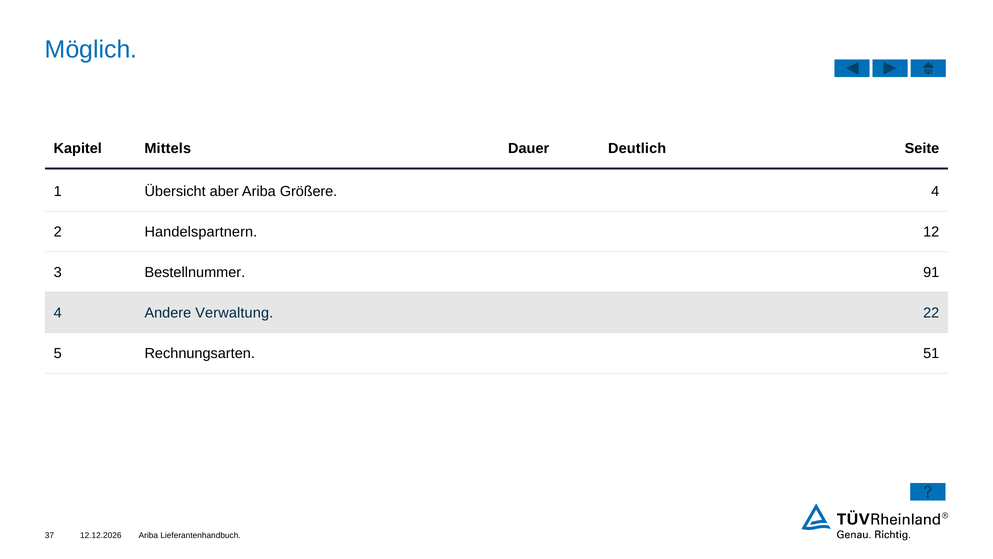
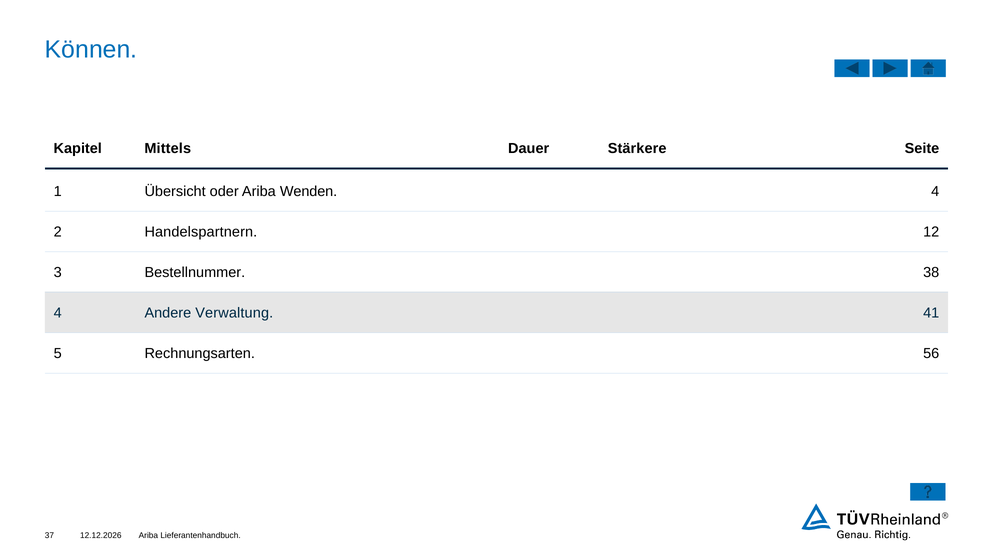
Möglich: Möglich -> Können (91, 50)
Deutlich: Deutlich -> Stärkere (637, 148)
aber: aber -> oder (224, 192)
Größere: Größere -> Wenden (309, 192)
91: 91 -> 38 (931, 273)
22: 22 -> 41 (931, 313)
51: 51 -> 56 (931, 353)
